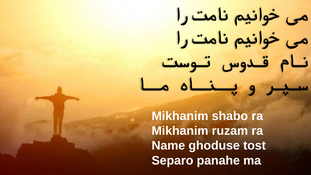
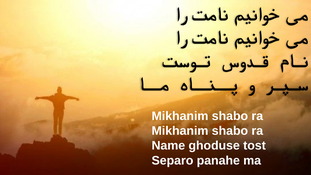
ruzam: ruzam -> shabo (230, 131)
